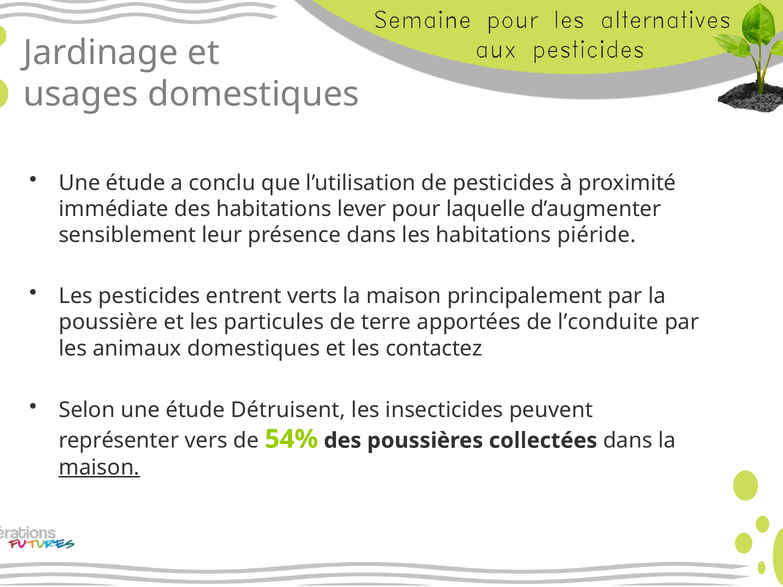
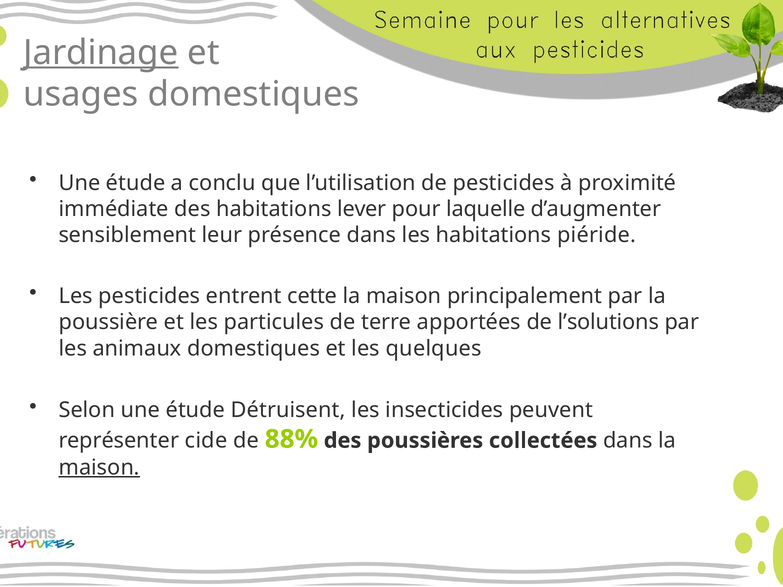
Jardinage underline: none -> present (101, 53)
verts: verts -> cette (312, 296)
l’conduite: l’conduite -> l’solutions (609, 322)
contactez: contactez -> quelques (434, 349)
vers: vers -> cide (206, 441)
54%: 54% -> 88% (291, 439)
